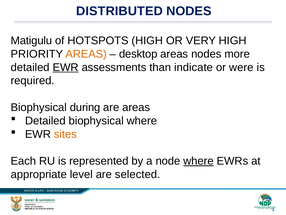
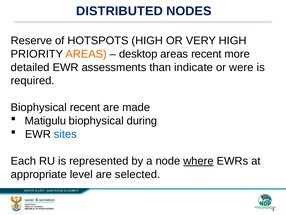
Matigulu: Matigulu -> Reserve (31, 40)
areas nodes: nodes -> recent (206, 54)
EWR underline: present -> none (66, 67)
Biophysical during: during -> recent (85, 107)
are areas: areas -> made (136, 107)
Detailed: Detailed -> Matigulu (45, 121)
biophysical where: where -> during (142, 121)
sites colour: orange -> blue (65, 134)
